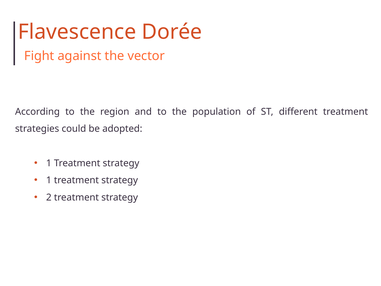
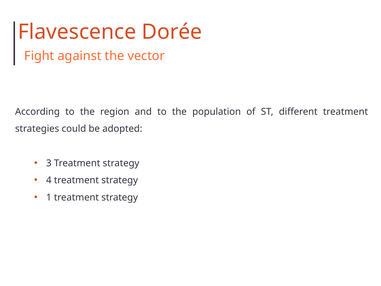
1: 1 -> 3 (49, 163)
1: 1 -> 4 (49, 180)
2: 2 -> 1 (49, 197)
